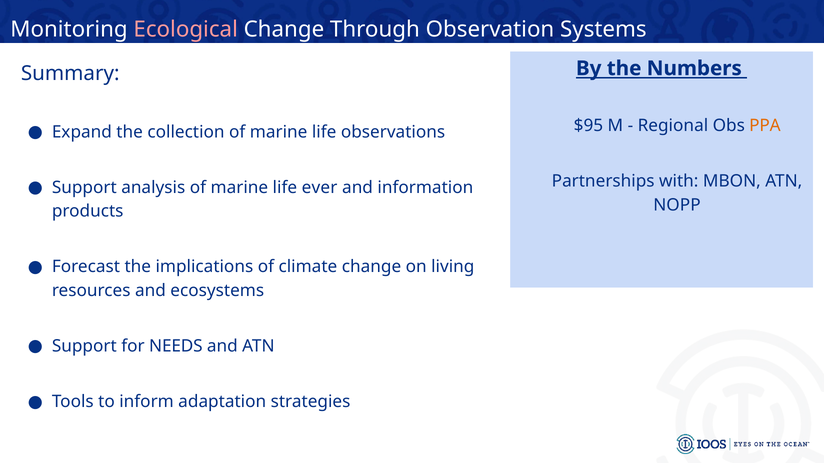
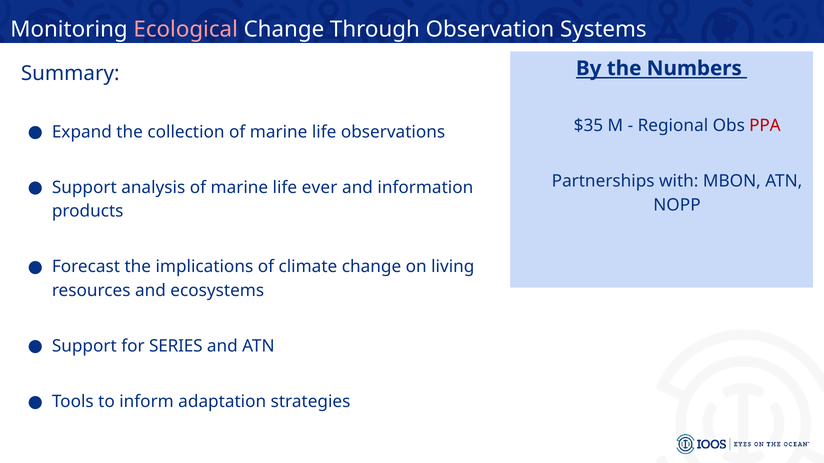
$95: $95 -> $35 (588, 126)
PPA colour: orange -> red (765, 126)
NEEDS: NEEDS -> SERIES (176, 346)
